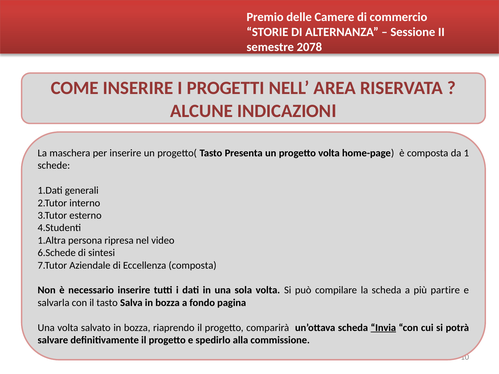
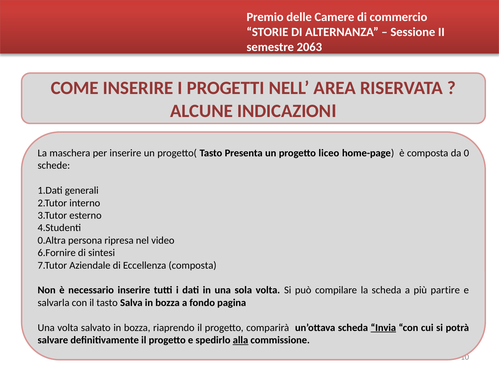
2078: 2078 -> 2063 (309, 47)
progetto volta: volta -> liceo (329, 153)
1: 1 -> 0 (466, 153)
1.Altra: 1.Altra -> 0.Altra (52, 241)
6.Schede: 6.Schede -> 6.Fornire (57, 253)
alla underline: none -> present (240, 340)
